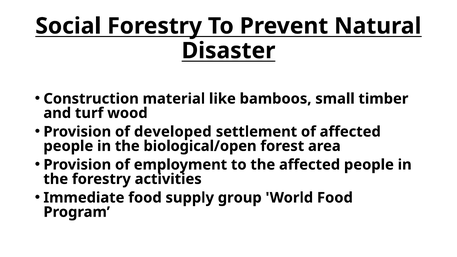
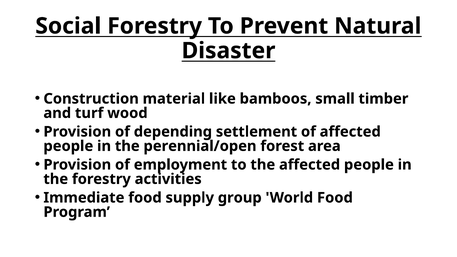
developed: developed -> depending (173, 132)
biological/open: biological/open -> perennial/open (200, 146)
